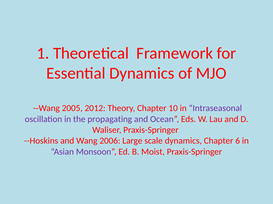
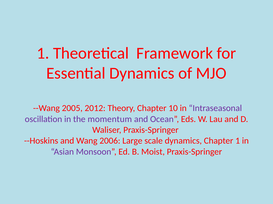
propagating: propagating -> momentum (110, 119)
Chapter 6: 6 -> 1 (238, 141)
